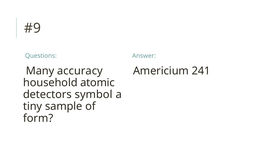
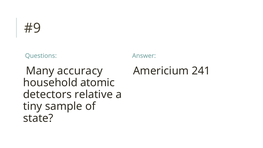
symbol: symbol -> relative (94, 95)
form: form -> state (38, 118)
